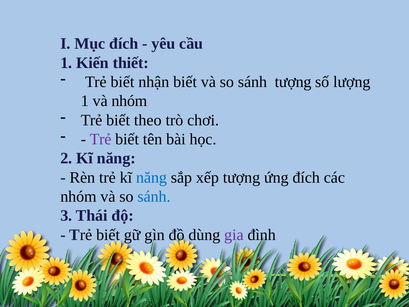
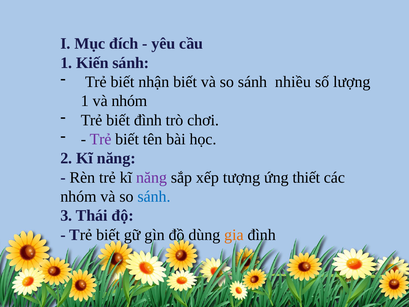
Kiến thiết: thiết -> sánh (131, 63)
sánh tượng: tượng -> nhiều (293, 82)
biết theo: theo -> đình (148, 120)
năng colour: blue -> purple (151, 177)
ứng đích: đích -> thiết (306, 177)
gia colour: purple -> orange (234, 235)
